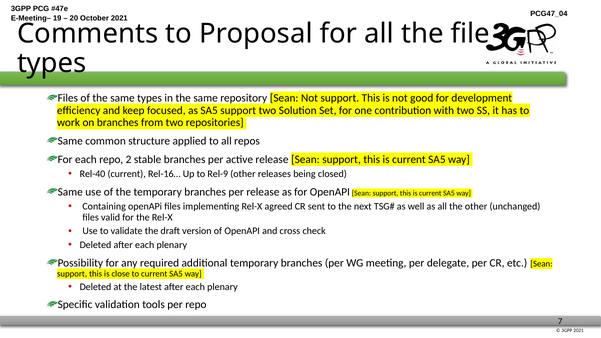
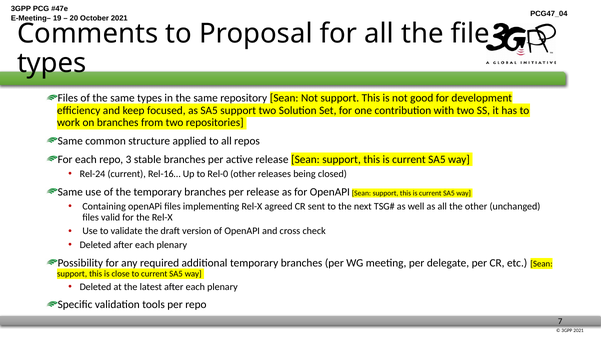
2: 2 -> 3 (129, 159)
Rel-40: Rel-40 -> Rel-24 (92, 174)
Rel-9: Rel-9 -> Rel-0 (218, 174)
